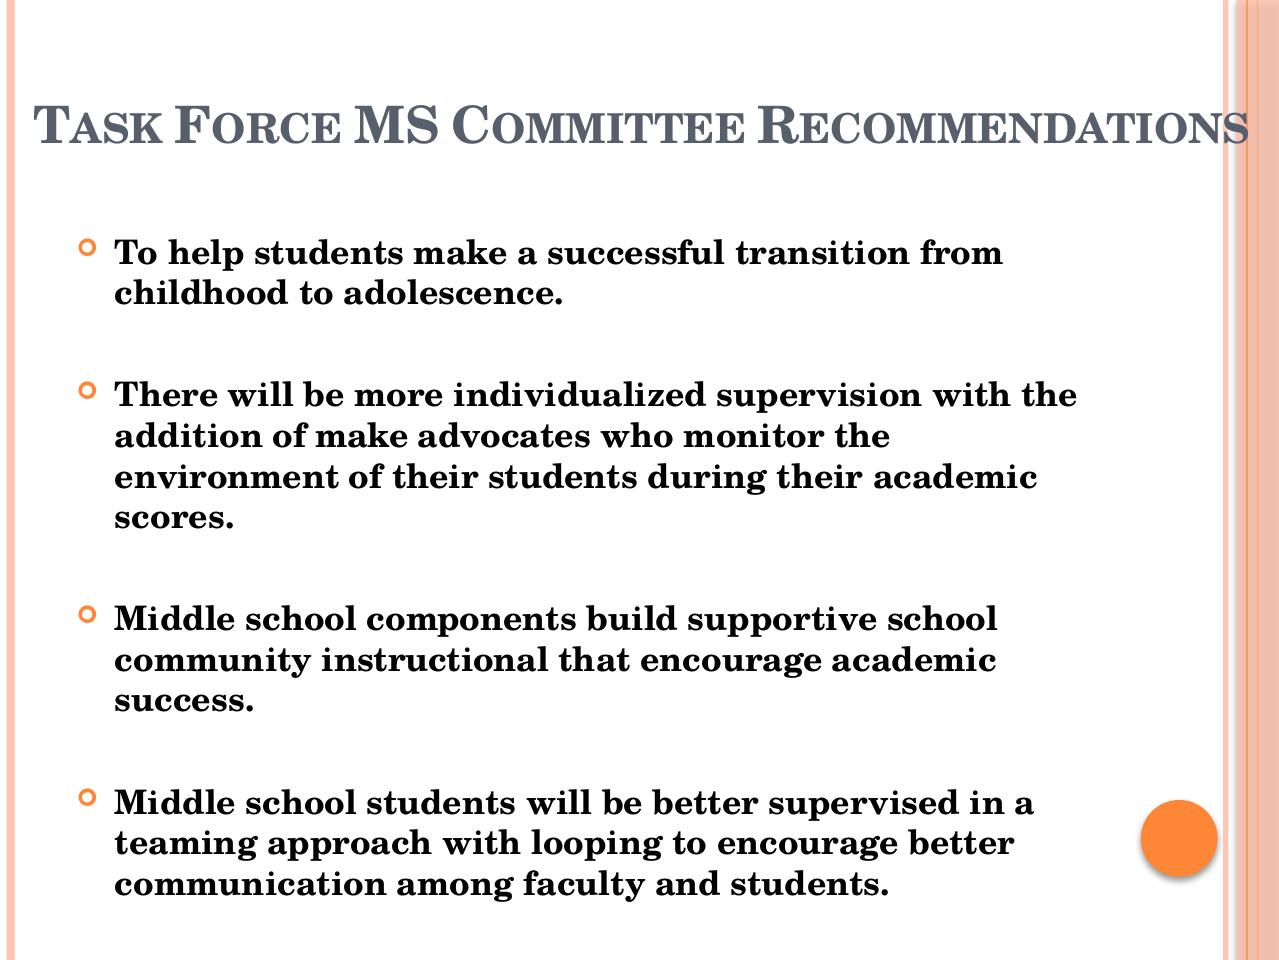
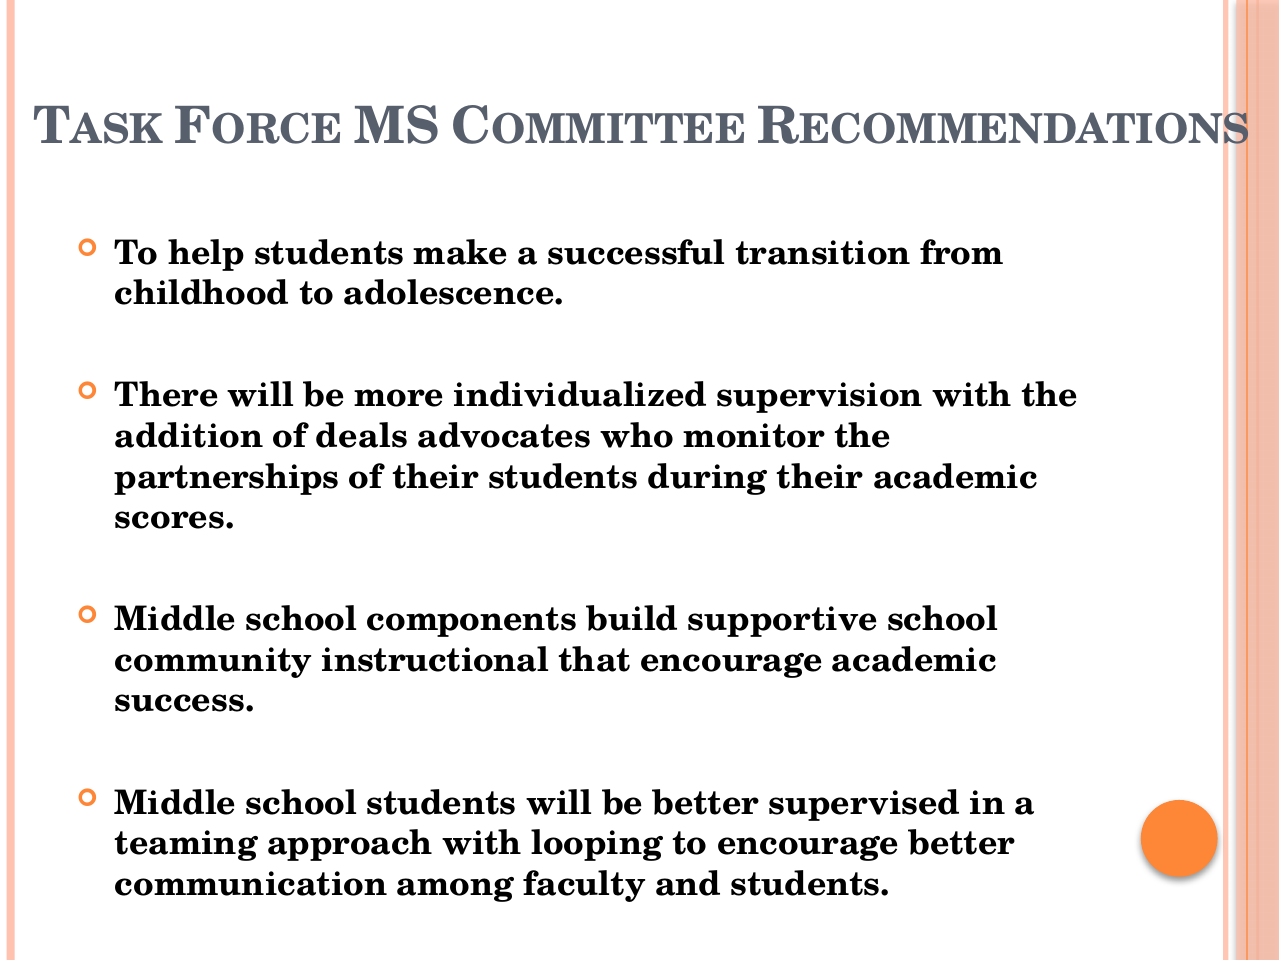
of make: make -> deals (362, 436)
environment: environment -> partnerships (227, 476)
